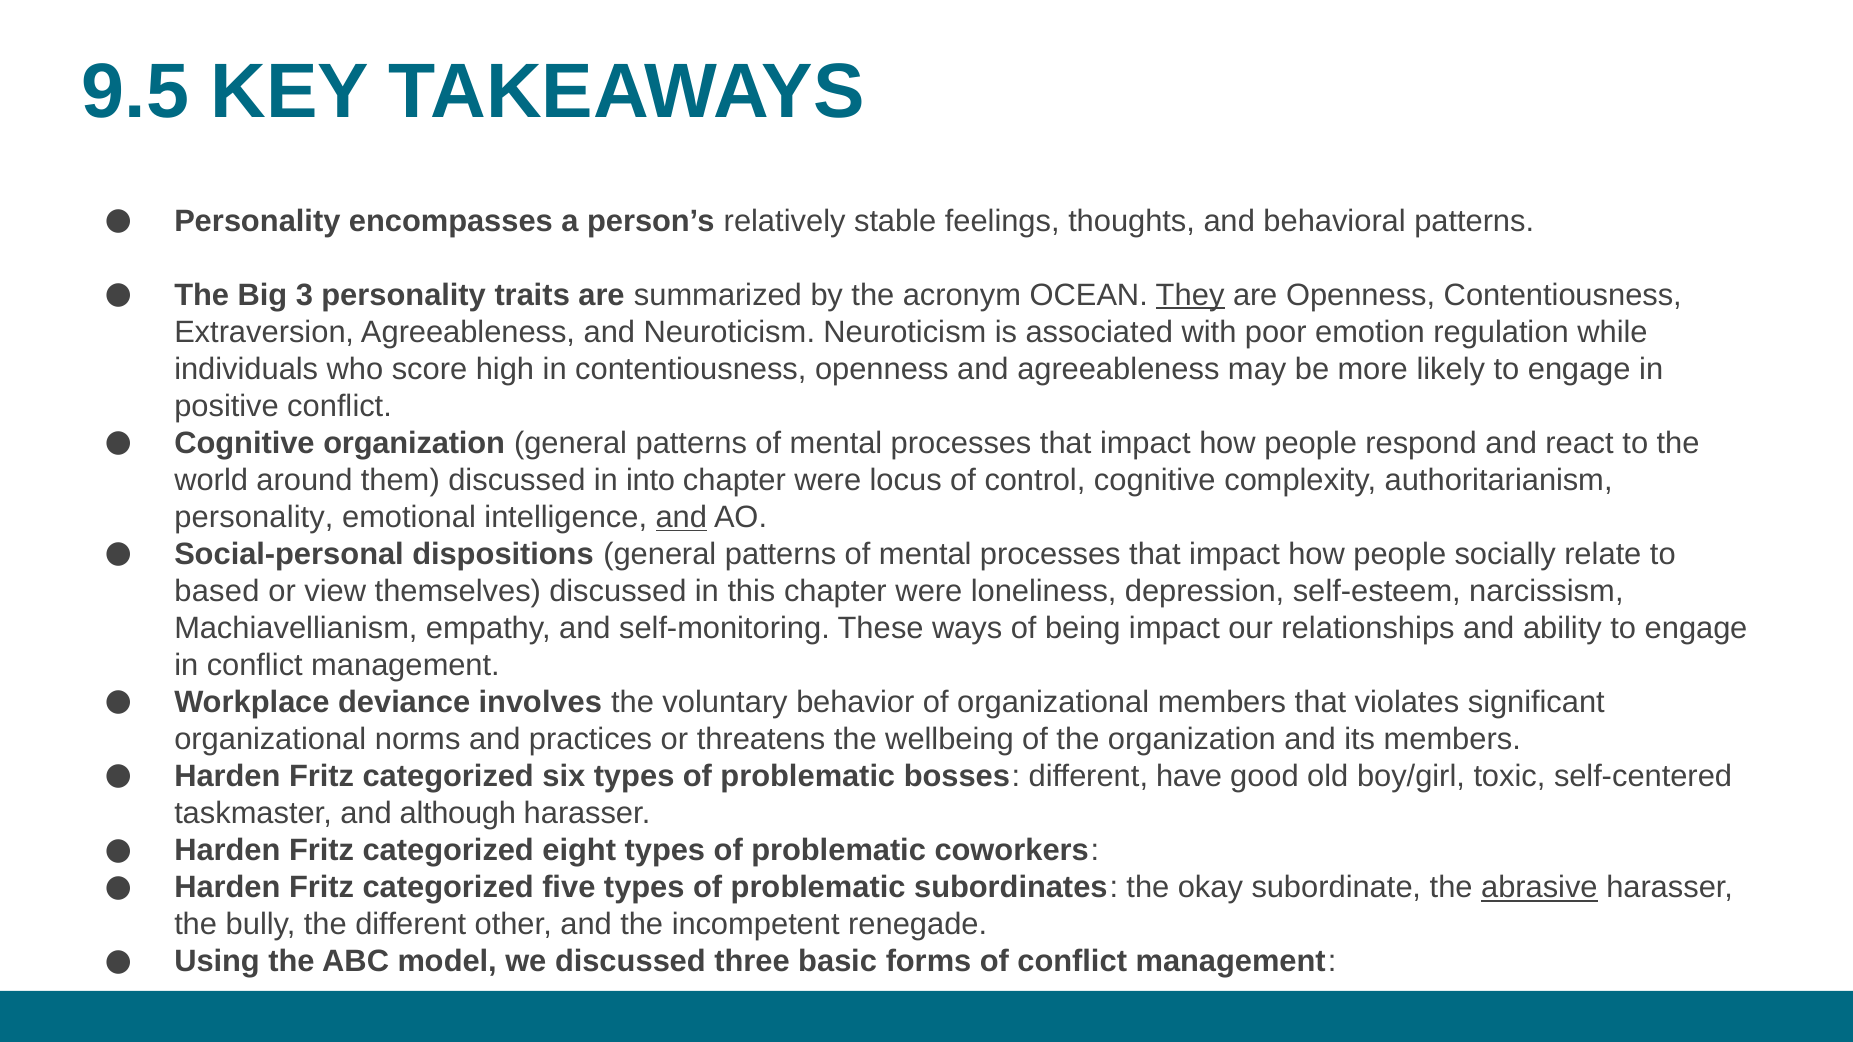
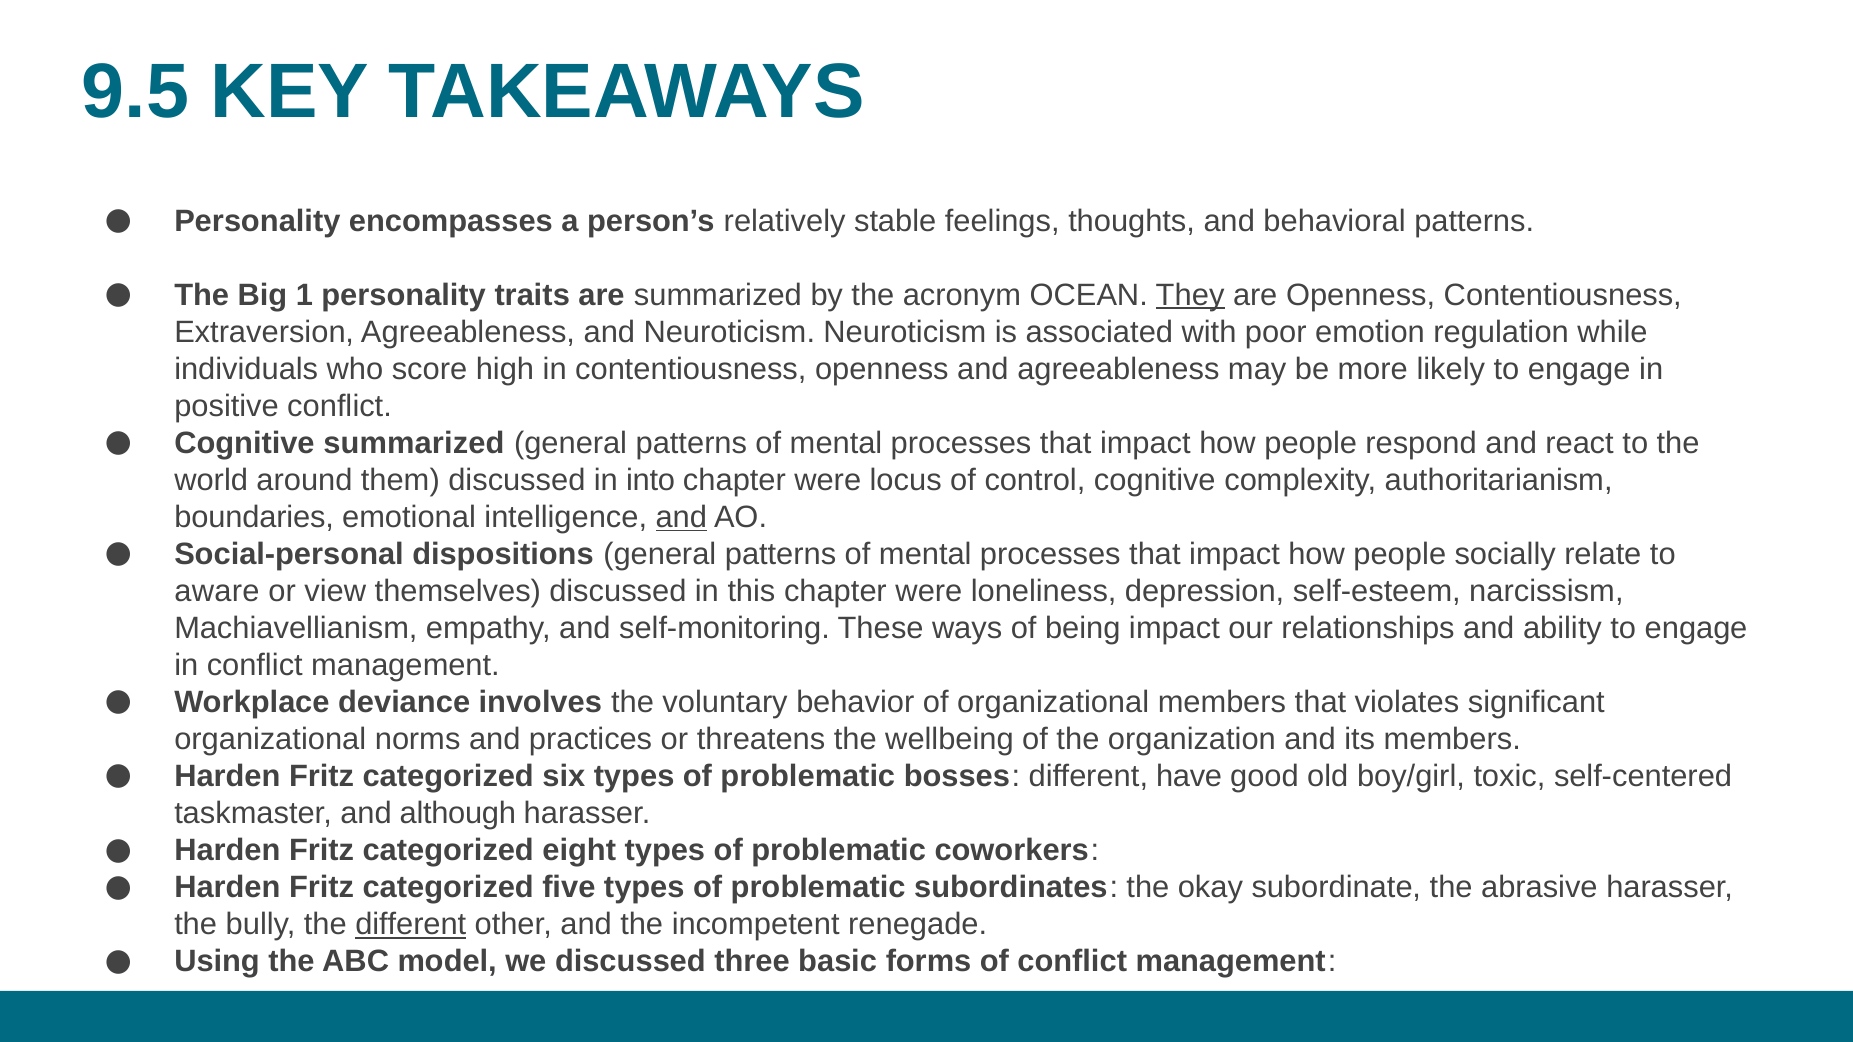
3: 3 -> 1 (304, 295)
Cognitive organization: organization -> summarized (414, 443)
personality: personality -> boundaries (254, 517)
based: based -> aware (217, 592)
abrasive underline: present -> none (1539, 888)
different underline: none -> present (411, 925)
